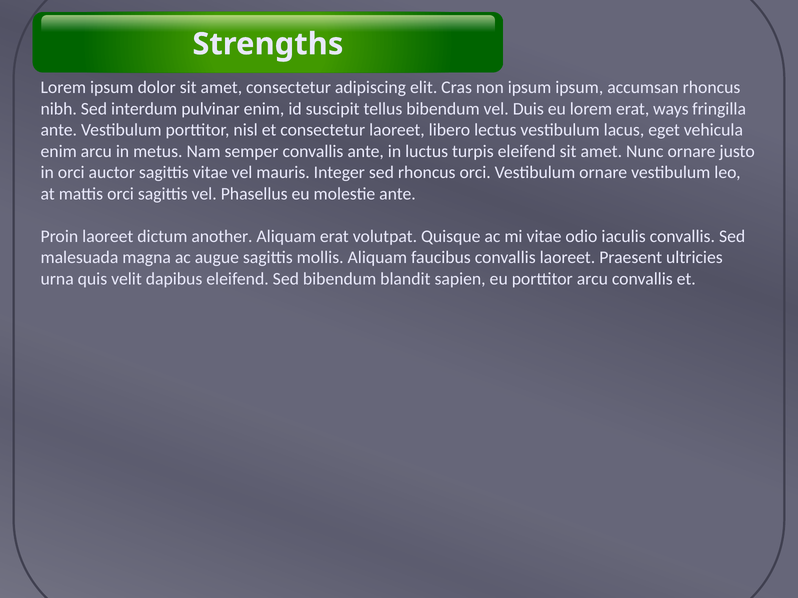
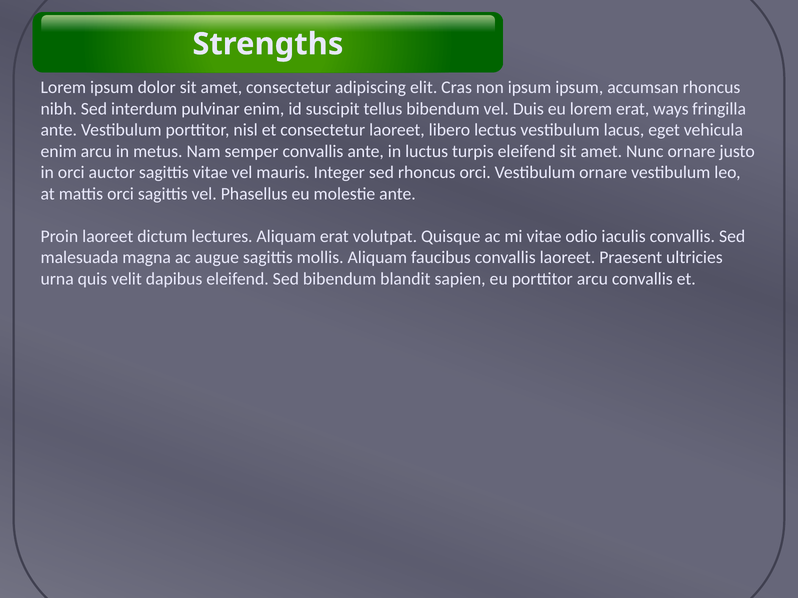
another: another -> lectures (222, 237)
